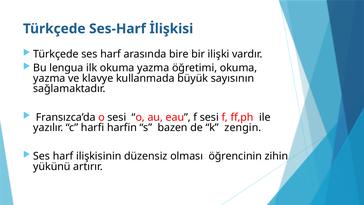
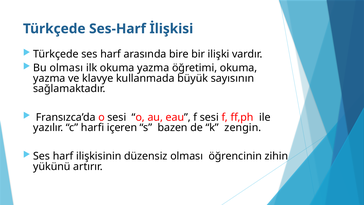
Bu lengua: lengua -> olması (66, 68)
harfin: harfin -> içeren (122, 127)
